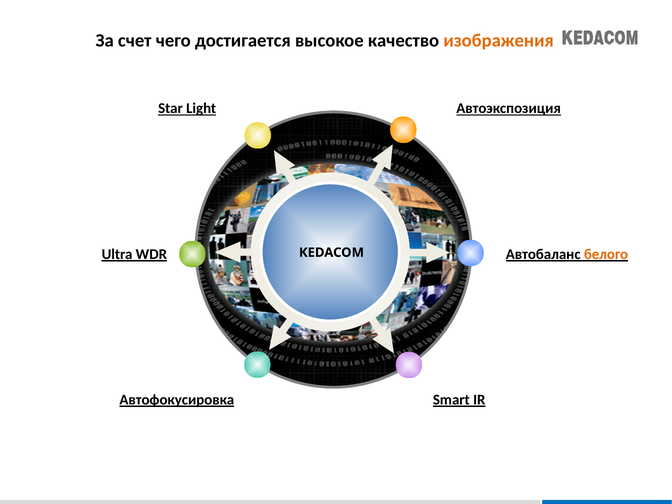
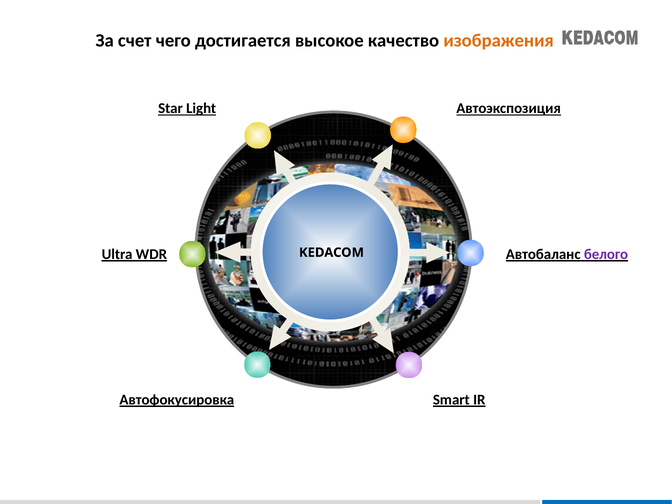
белого colour: orange -> purple (606, 254)
